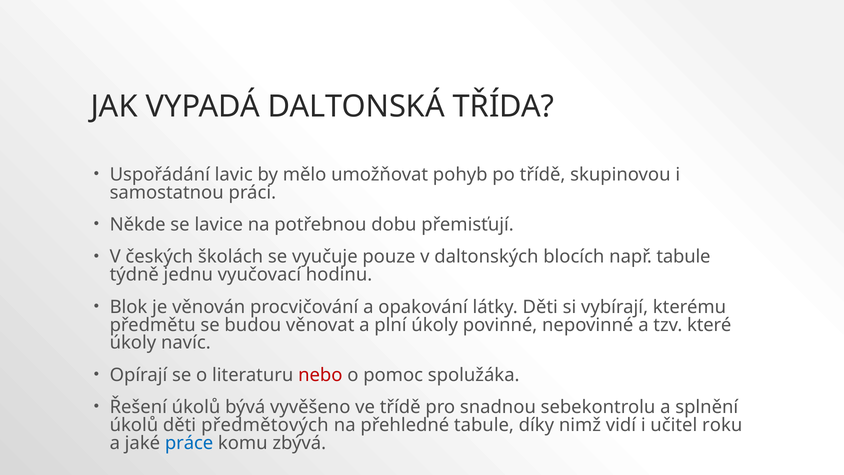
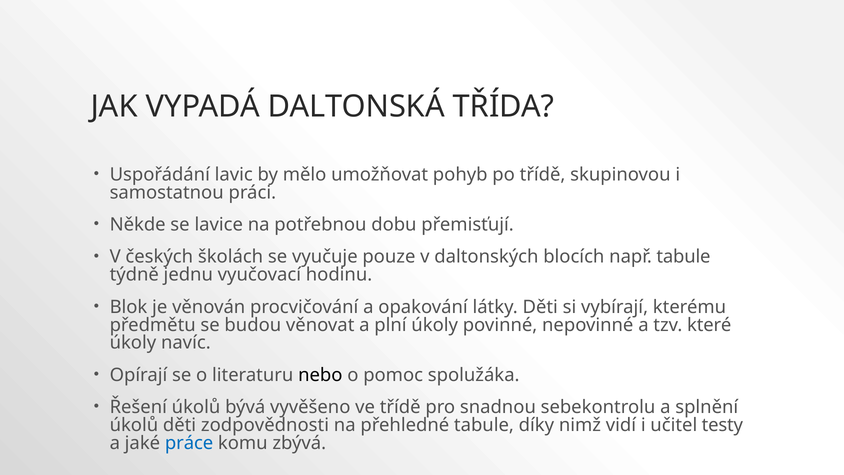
nebo colour: red -> black (320, 375)
předmětových: předmětových -> zodpovědnosti (265, 425)
roku: roku -> testy (722, 425)
